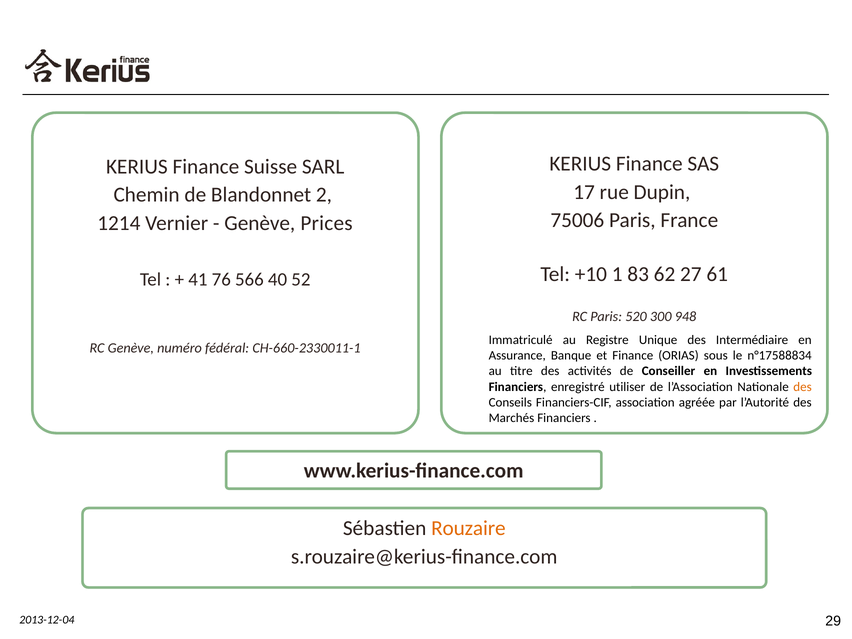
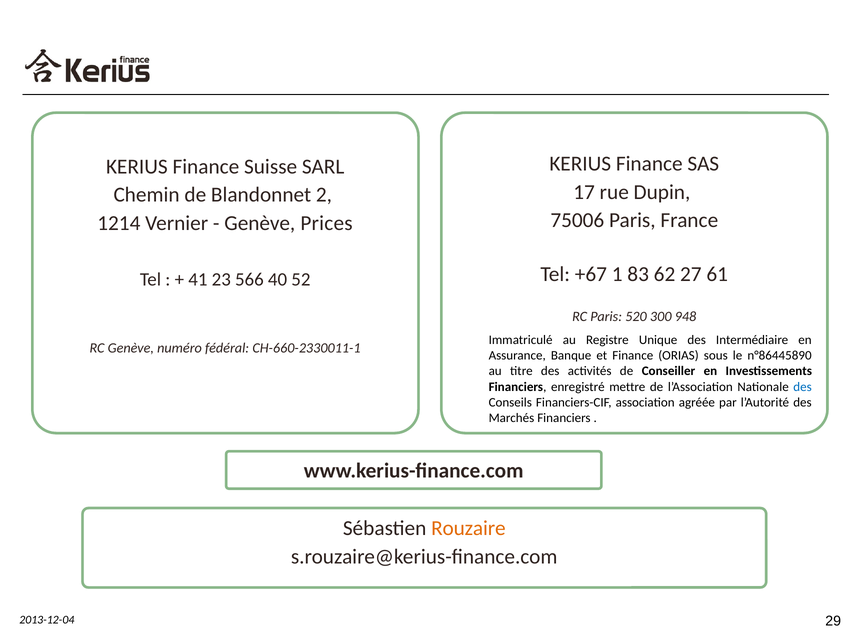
+10: +10 -> +67 (591, 274)
76: 76 -> 23 (221, 280)
n°17588834: n°17588834 -> n°86445890 (780, 356)
utiliser: utiliser -> mettre (627, 387)
des colour: orange -> blue (803, 387)
